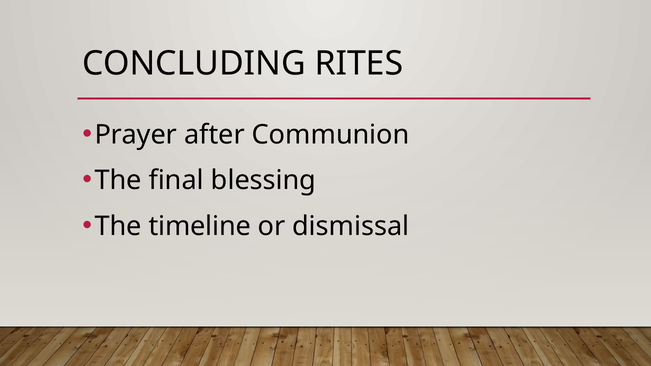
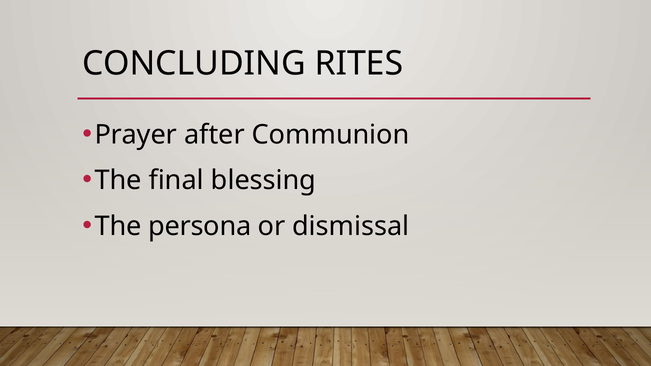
timeline: timeline -> persona (200, 226)
